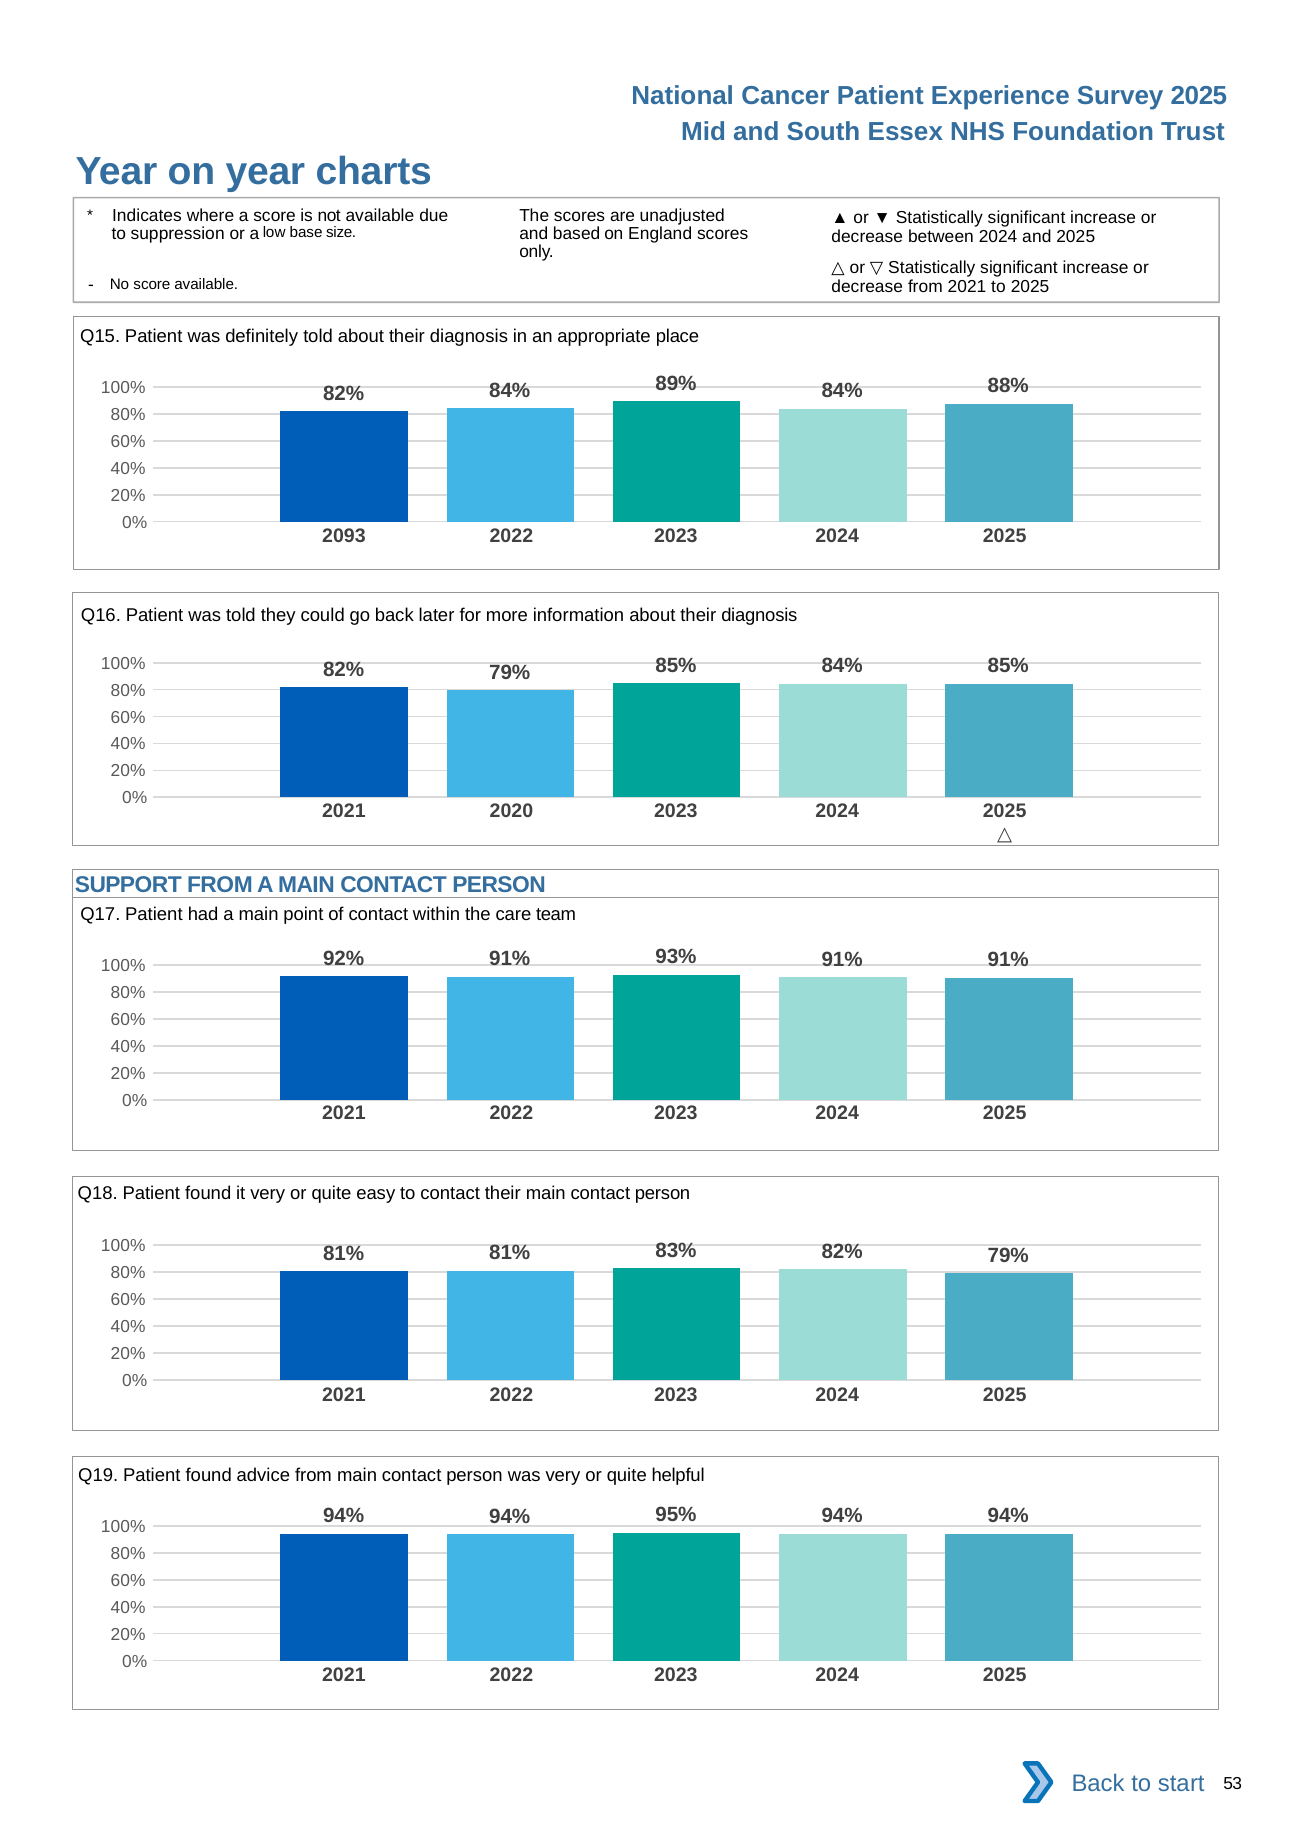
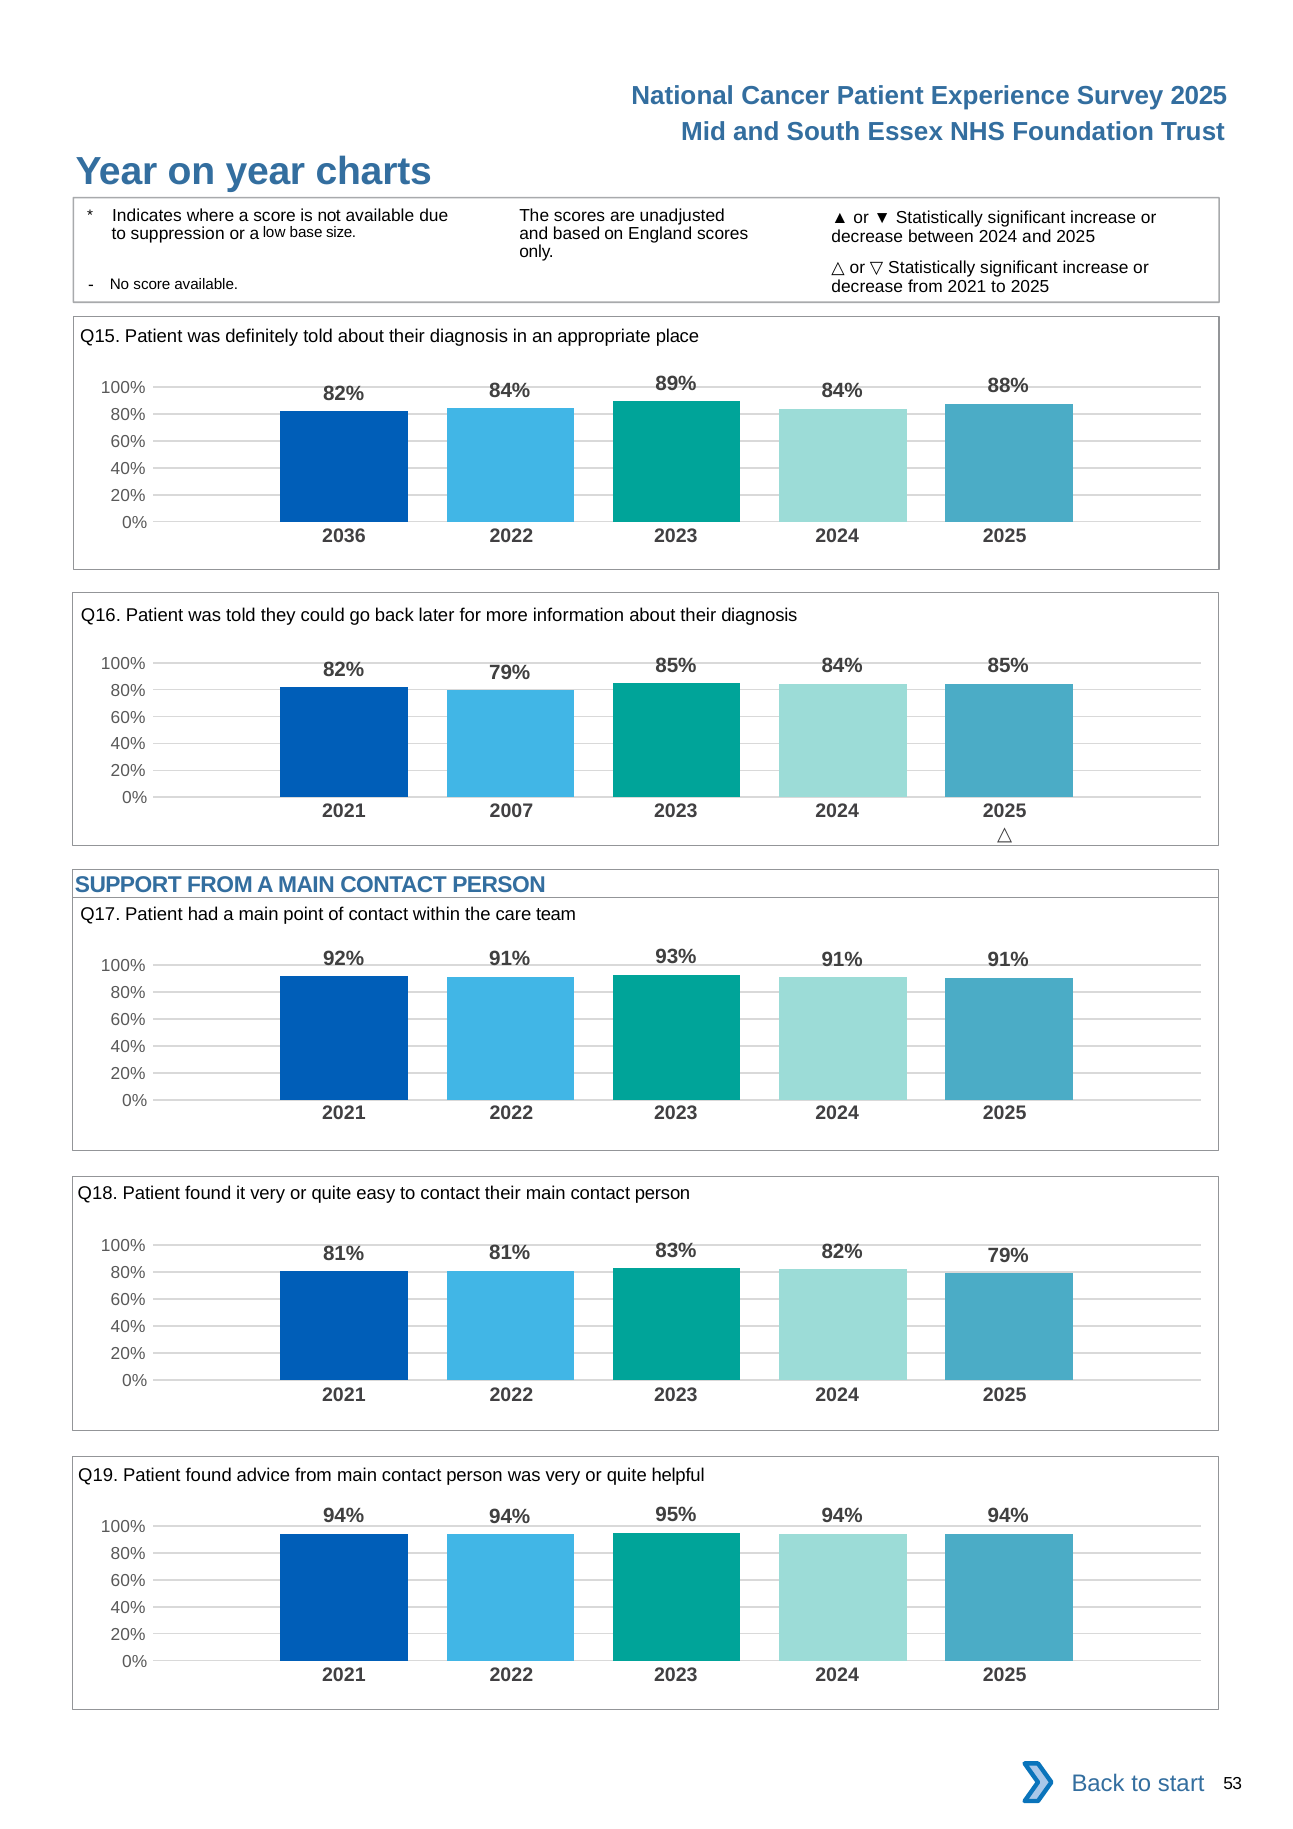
2093: 2093 -> 2036 (344, 536)
2020: 2020 -> 2007 (511, 811)
